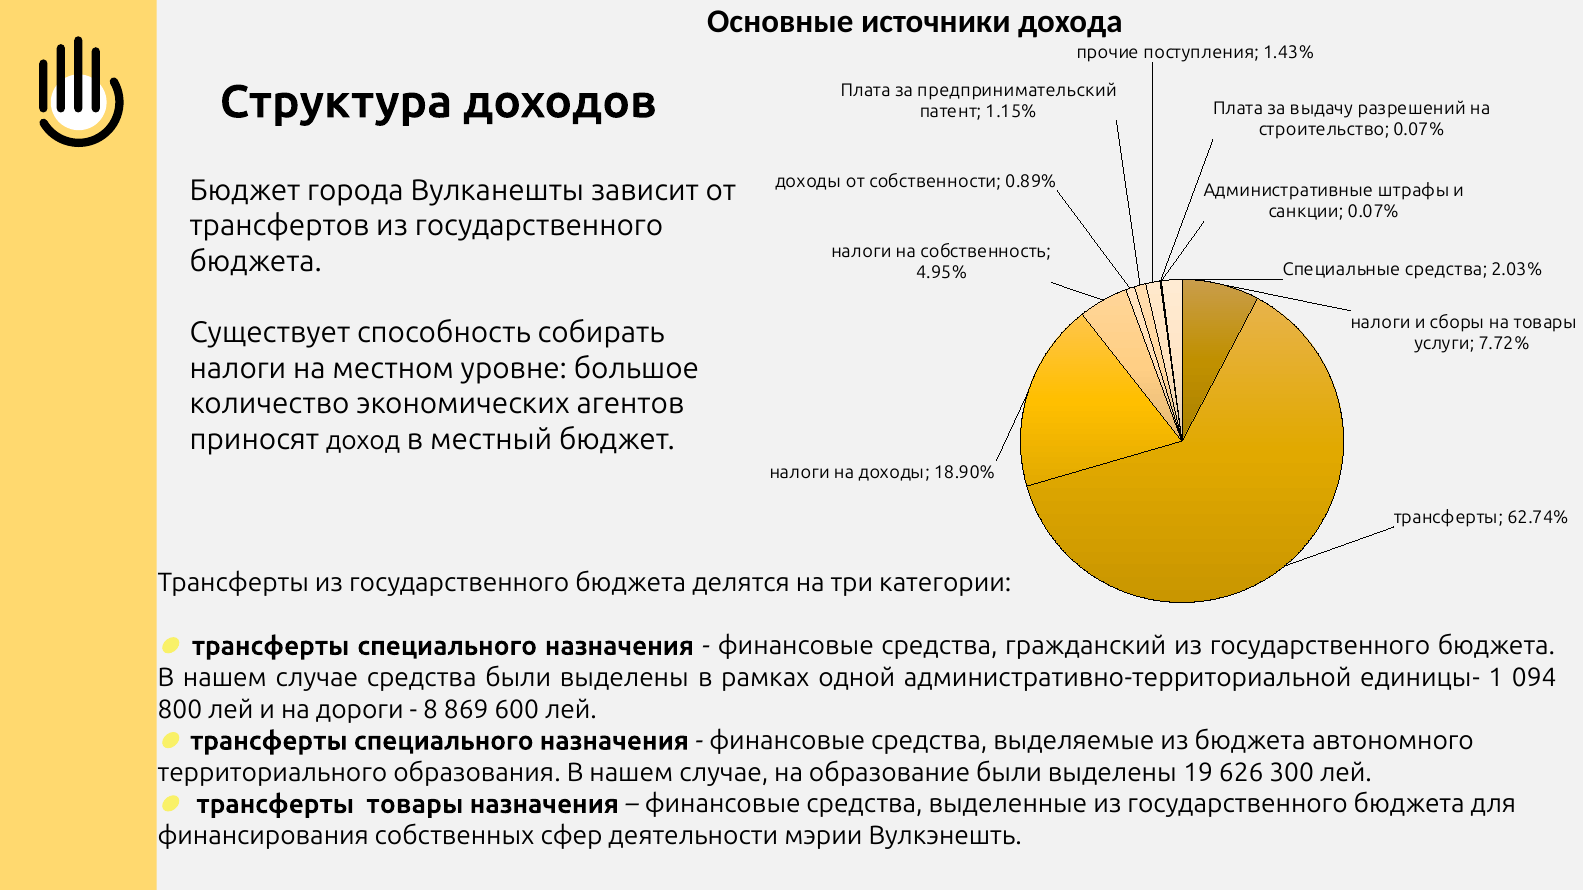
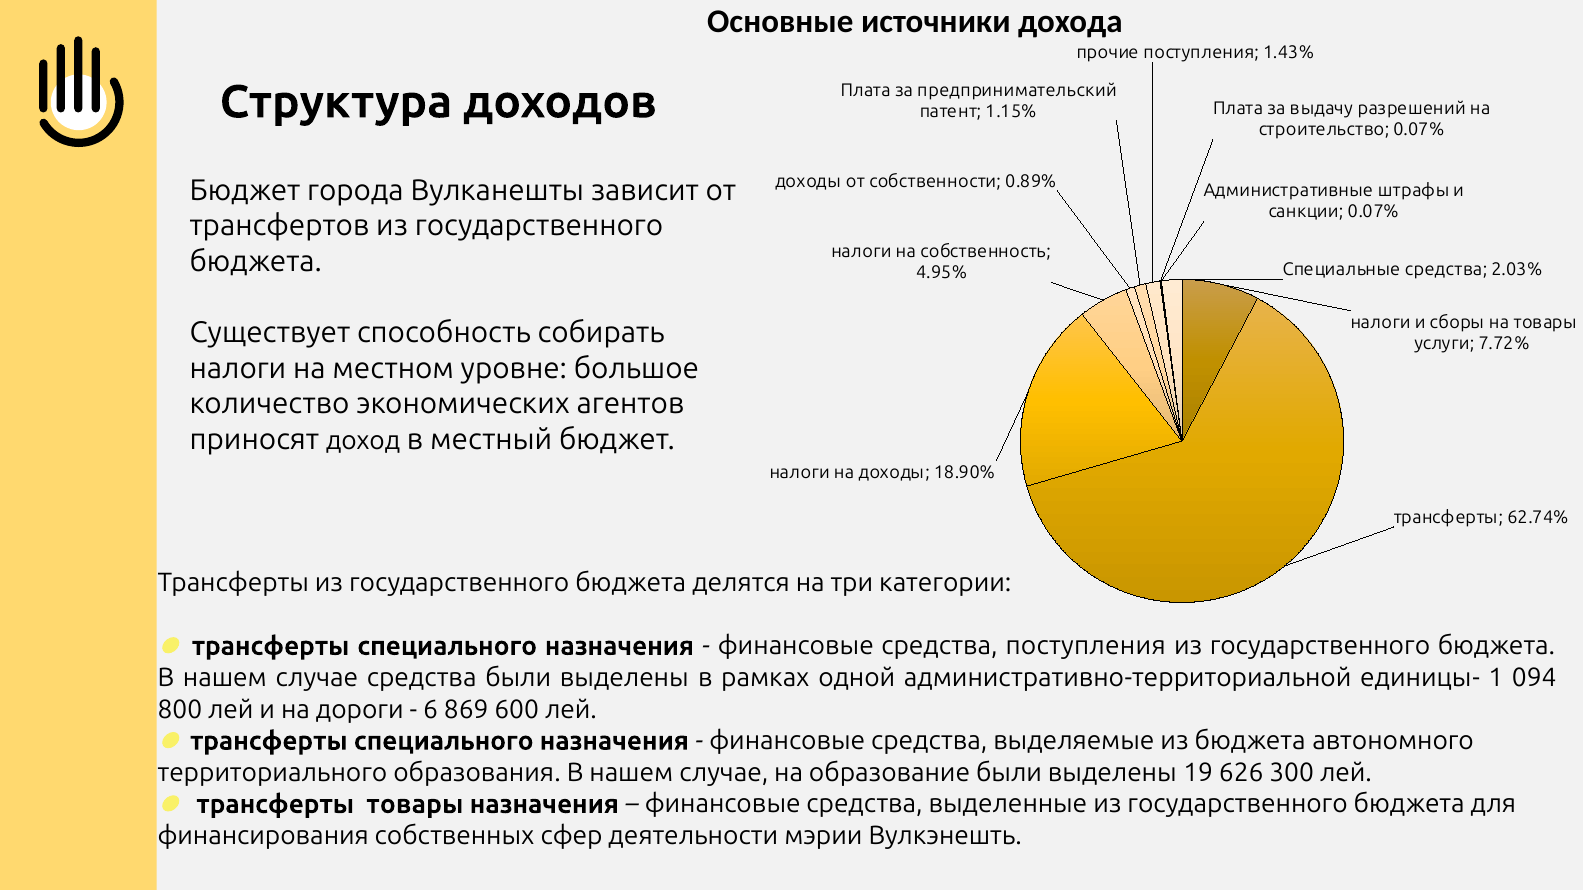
средства гражданский: гражданский -> поступления (1086, 646)
8: 8 -> 6 (431, 710)
